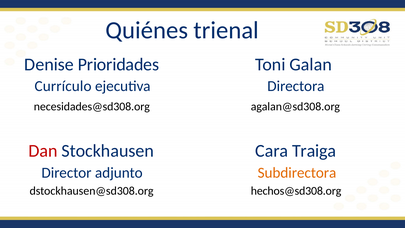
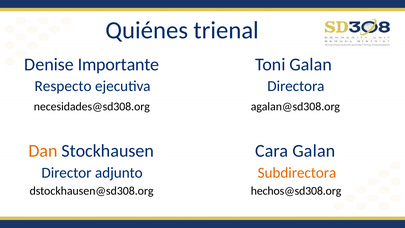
Prioridades: Prioridades -> Importante (118, 64)
Currículo: Currículo -> Respecto (63, 86)
Dan colour: red -> orange (43, 151)
Cara Traiga: Traiga -> Galan (314, 151)
